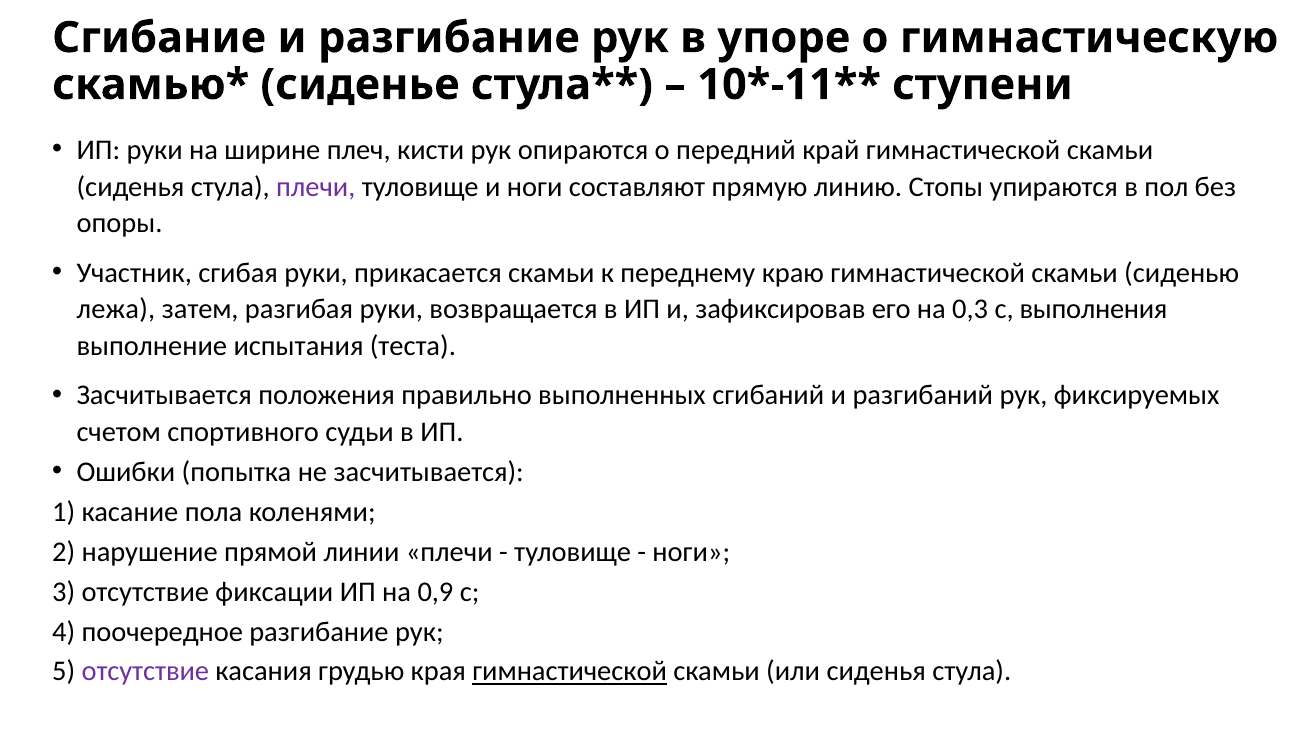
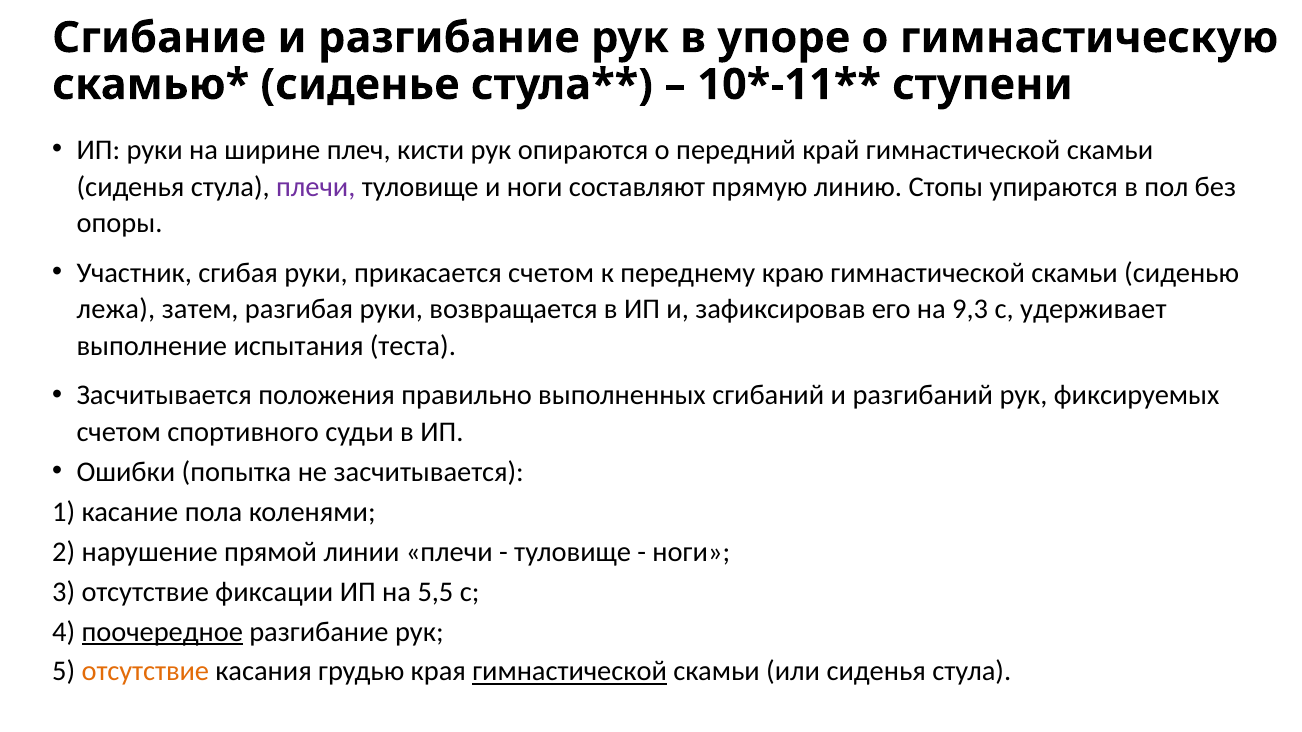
прикасается скамьи: скамьи -> счетом (551, 273)
0,3: 0,3 -> 9,3 (970, 310)
выполнения: выполнения -> удерживает (1093, 310)
0,9: 0,9 -> 5,5 (435, 592)
поочередное underline: none -> present (162, 632)
отсутствие colour: purple -> orange (145, 672)
